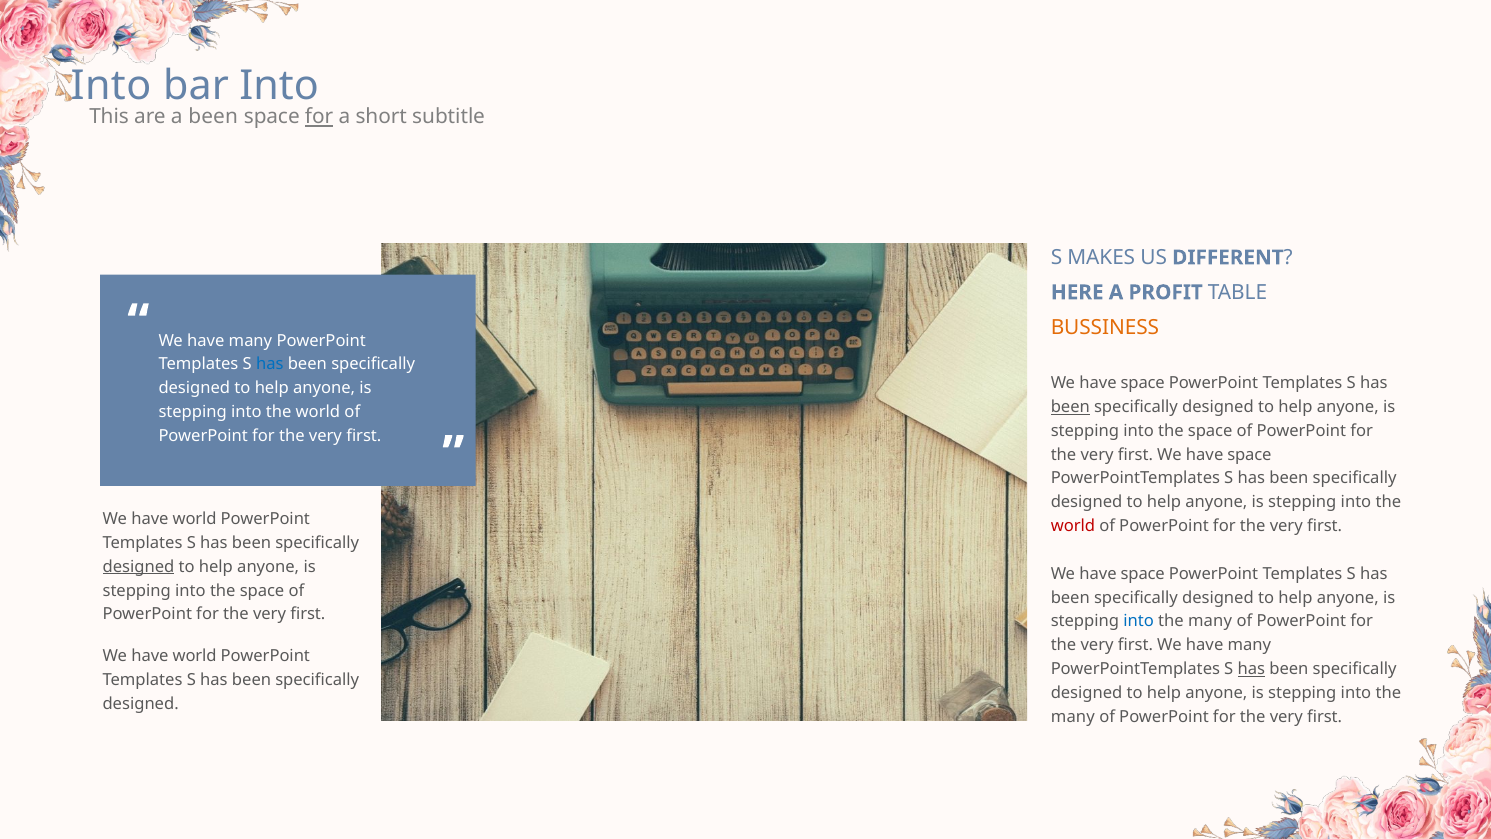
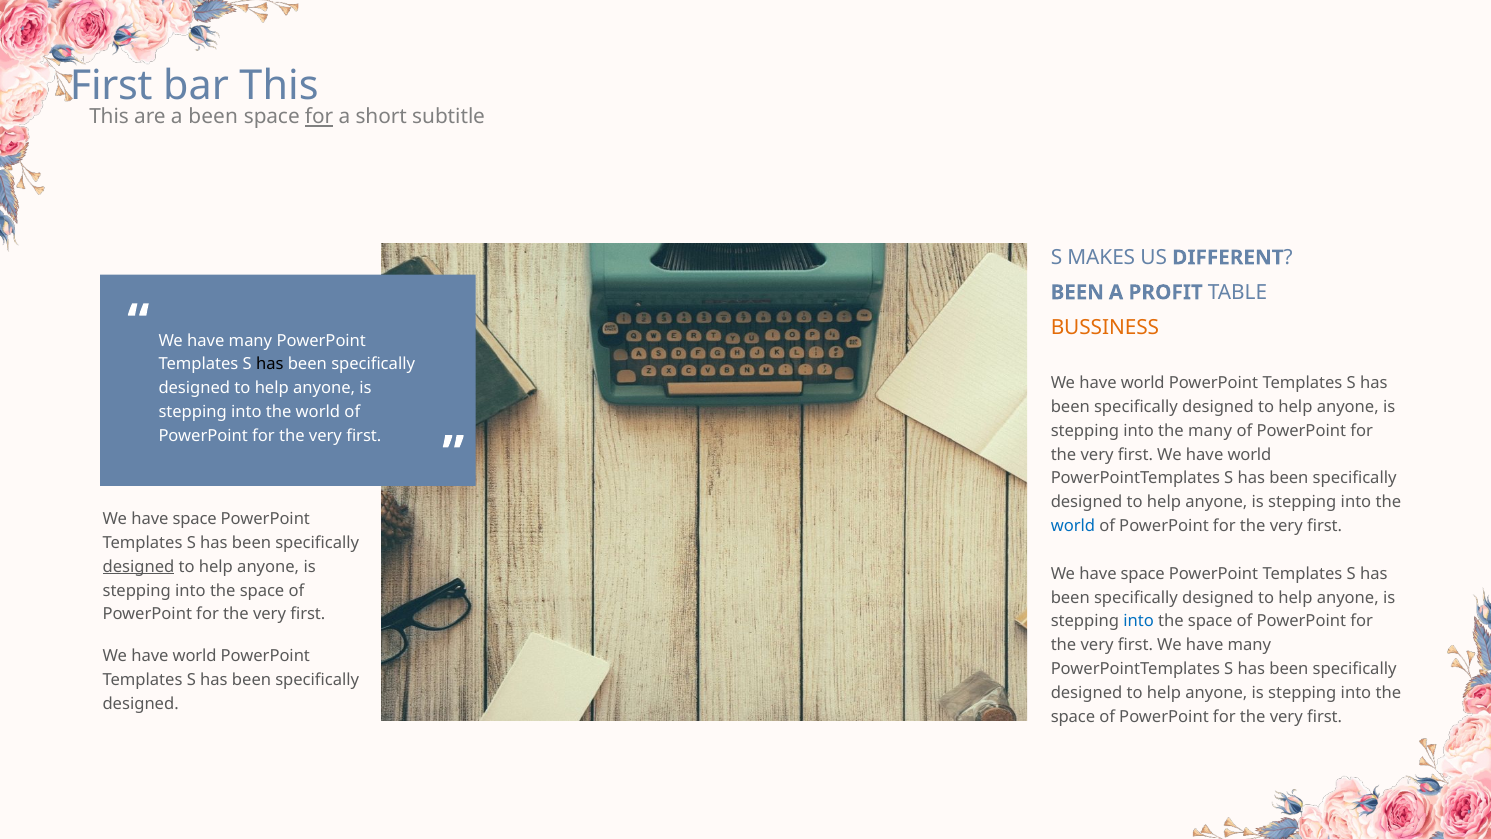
Into: Into -> First (111, 86)
bar Into: Into -> This (279, 86)
HERE: HERE -> BEEN (1077, 292)
has colour: blue -> black (270, 364)
space: space -> world (1143, 383)
been underline: present -> none (1070, 407)
space: space -> many (1210, 431)
space: space -> world (1249, 454)
world: world -> space (195, 519)
world colour: red -> blue (1073, 526)
many: many -> space (1210, 621)
has underline: present -> none (1251, 669)
many: many -> space (1073, 716)
